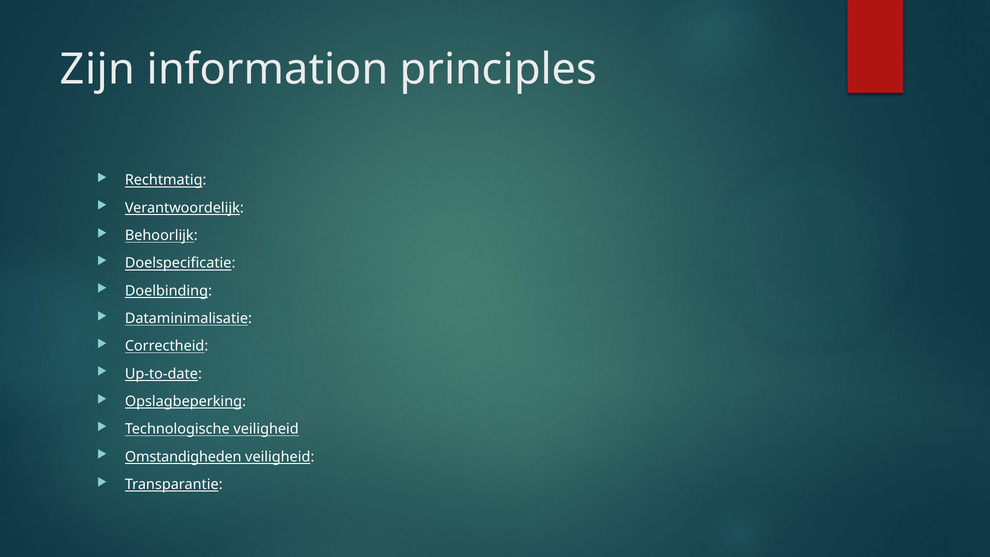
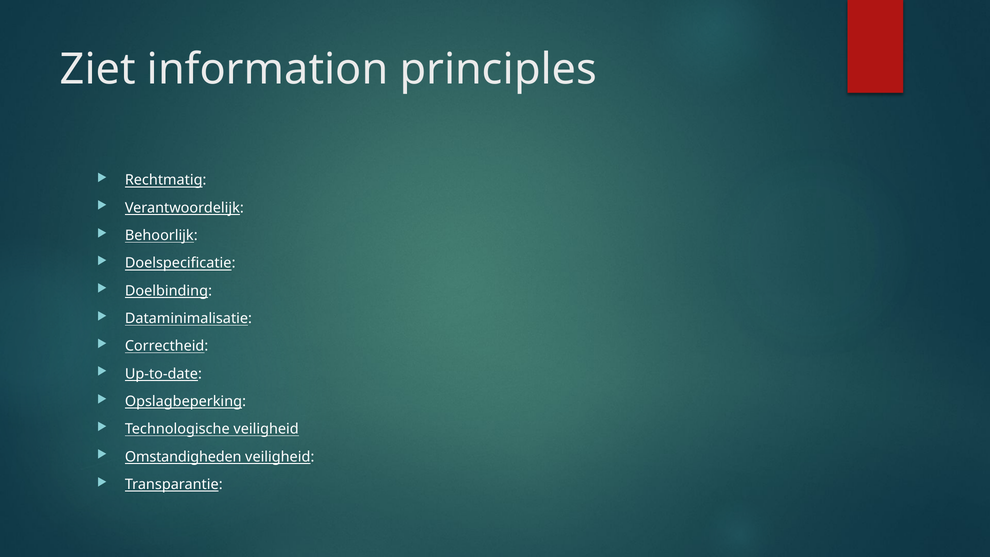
Zijn: Zijn -> Ziet (98, 70)
